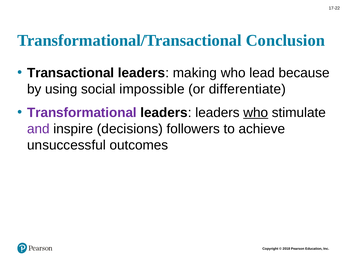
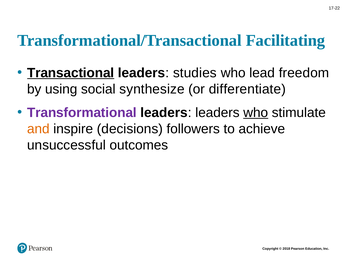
Conclusion: Conclusion -> Facilitating (285, 41)
Transactional underline: none -> present (71, 73)
making: making -> studies (195, 73)
because: because -> freedom (304, 73)
impossible: impossible -> synthesize (152, 89)
and colour: purple -> orange (38, 129)
